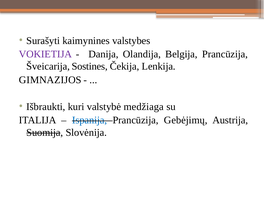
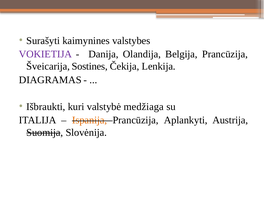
GIMNAZIJOS: GIMNAZIJOS -> DIAGRAMAS (50, 80)
Ispanija colour: blue -> orange (90, 120)
Gebėjimų: Gebėjimų -> Aplankyti (186, 120)
